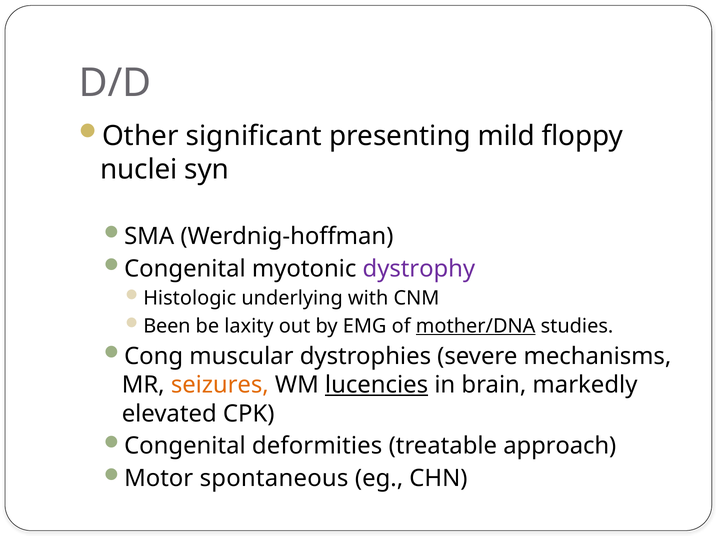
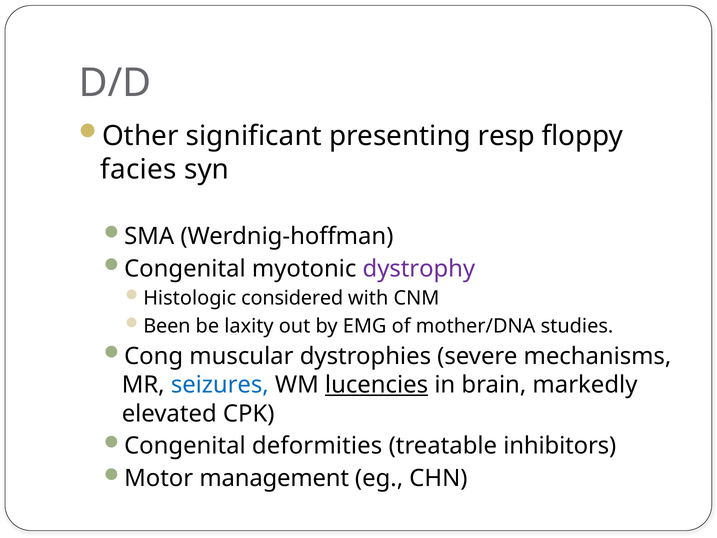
mild: mild -> resp (506, 136)
nuclei: nuclei -> facies (139, 169)
underlying: underlying -> considered (292, 298)
mother/DNA underline: present -> none (476, 326)
seizures colour: orange -> blue (220, 385)
approach: approach -> inhibitors (560, 446)
spontaneous: spontaneous -> management (274, 478)
